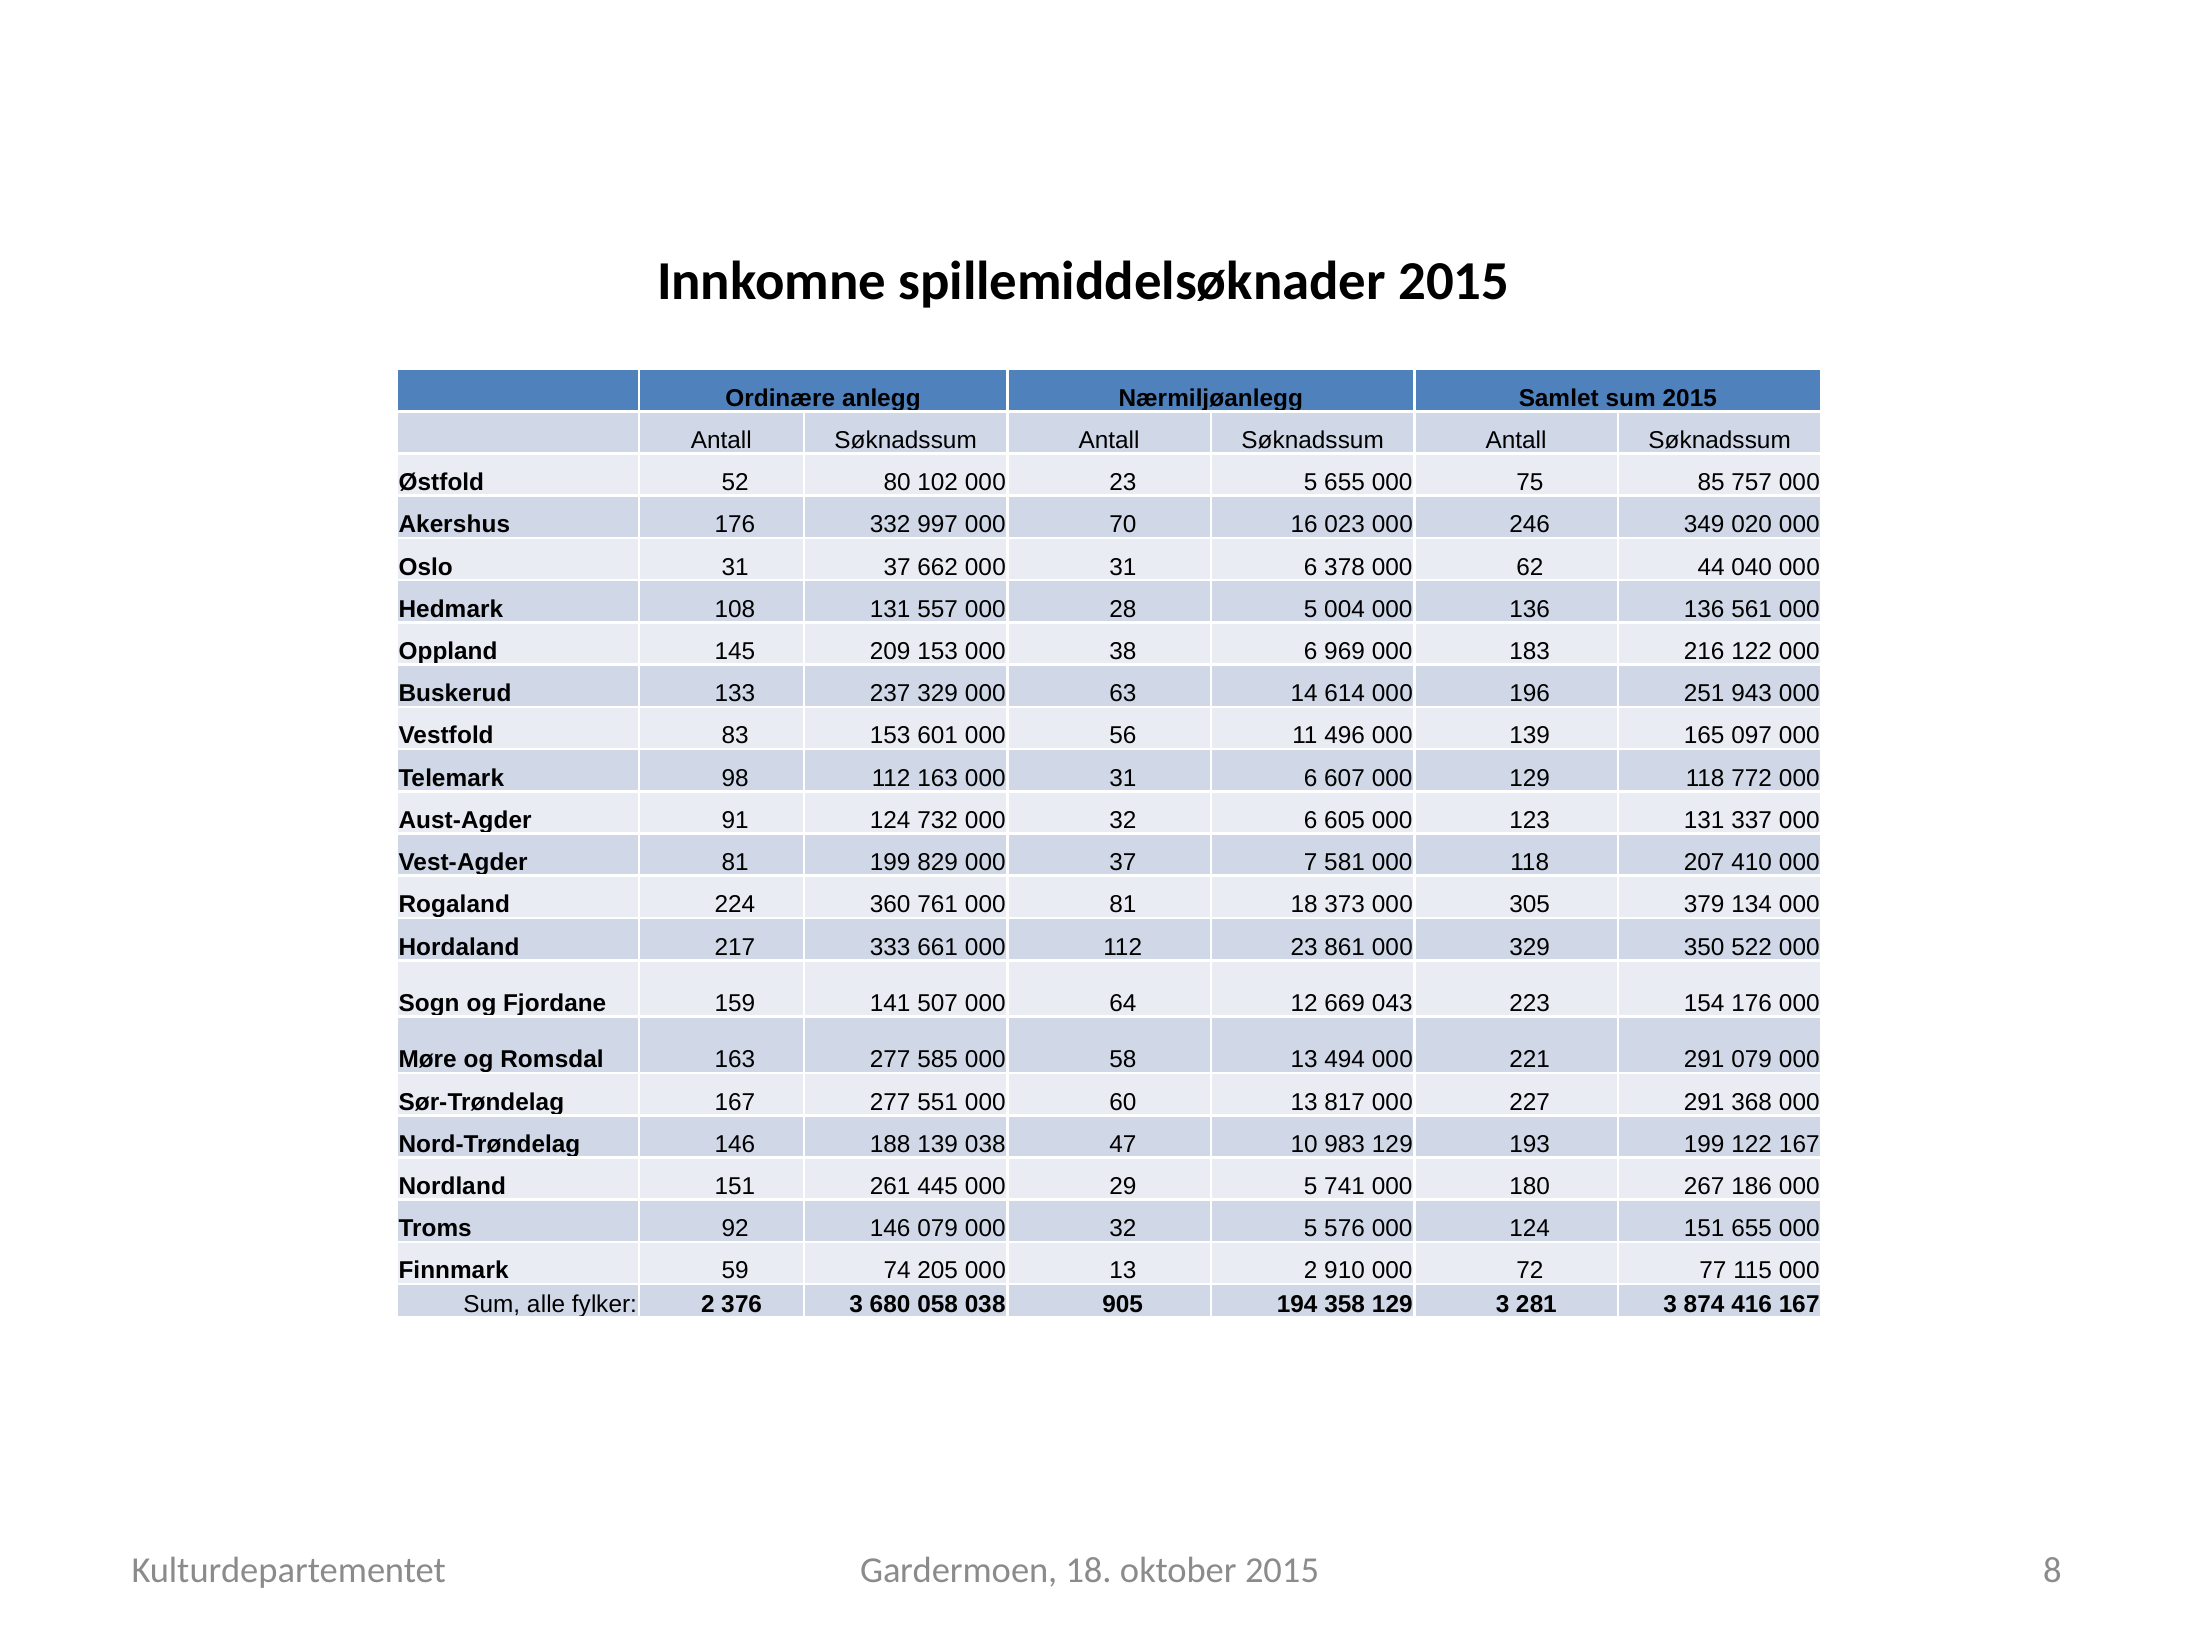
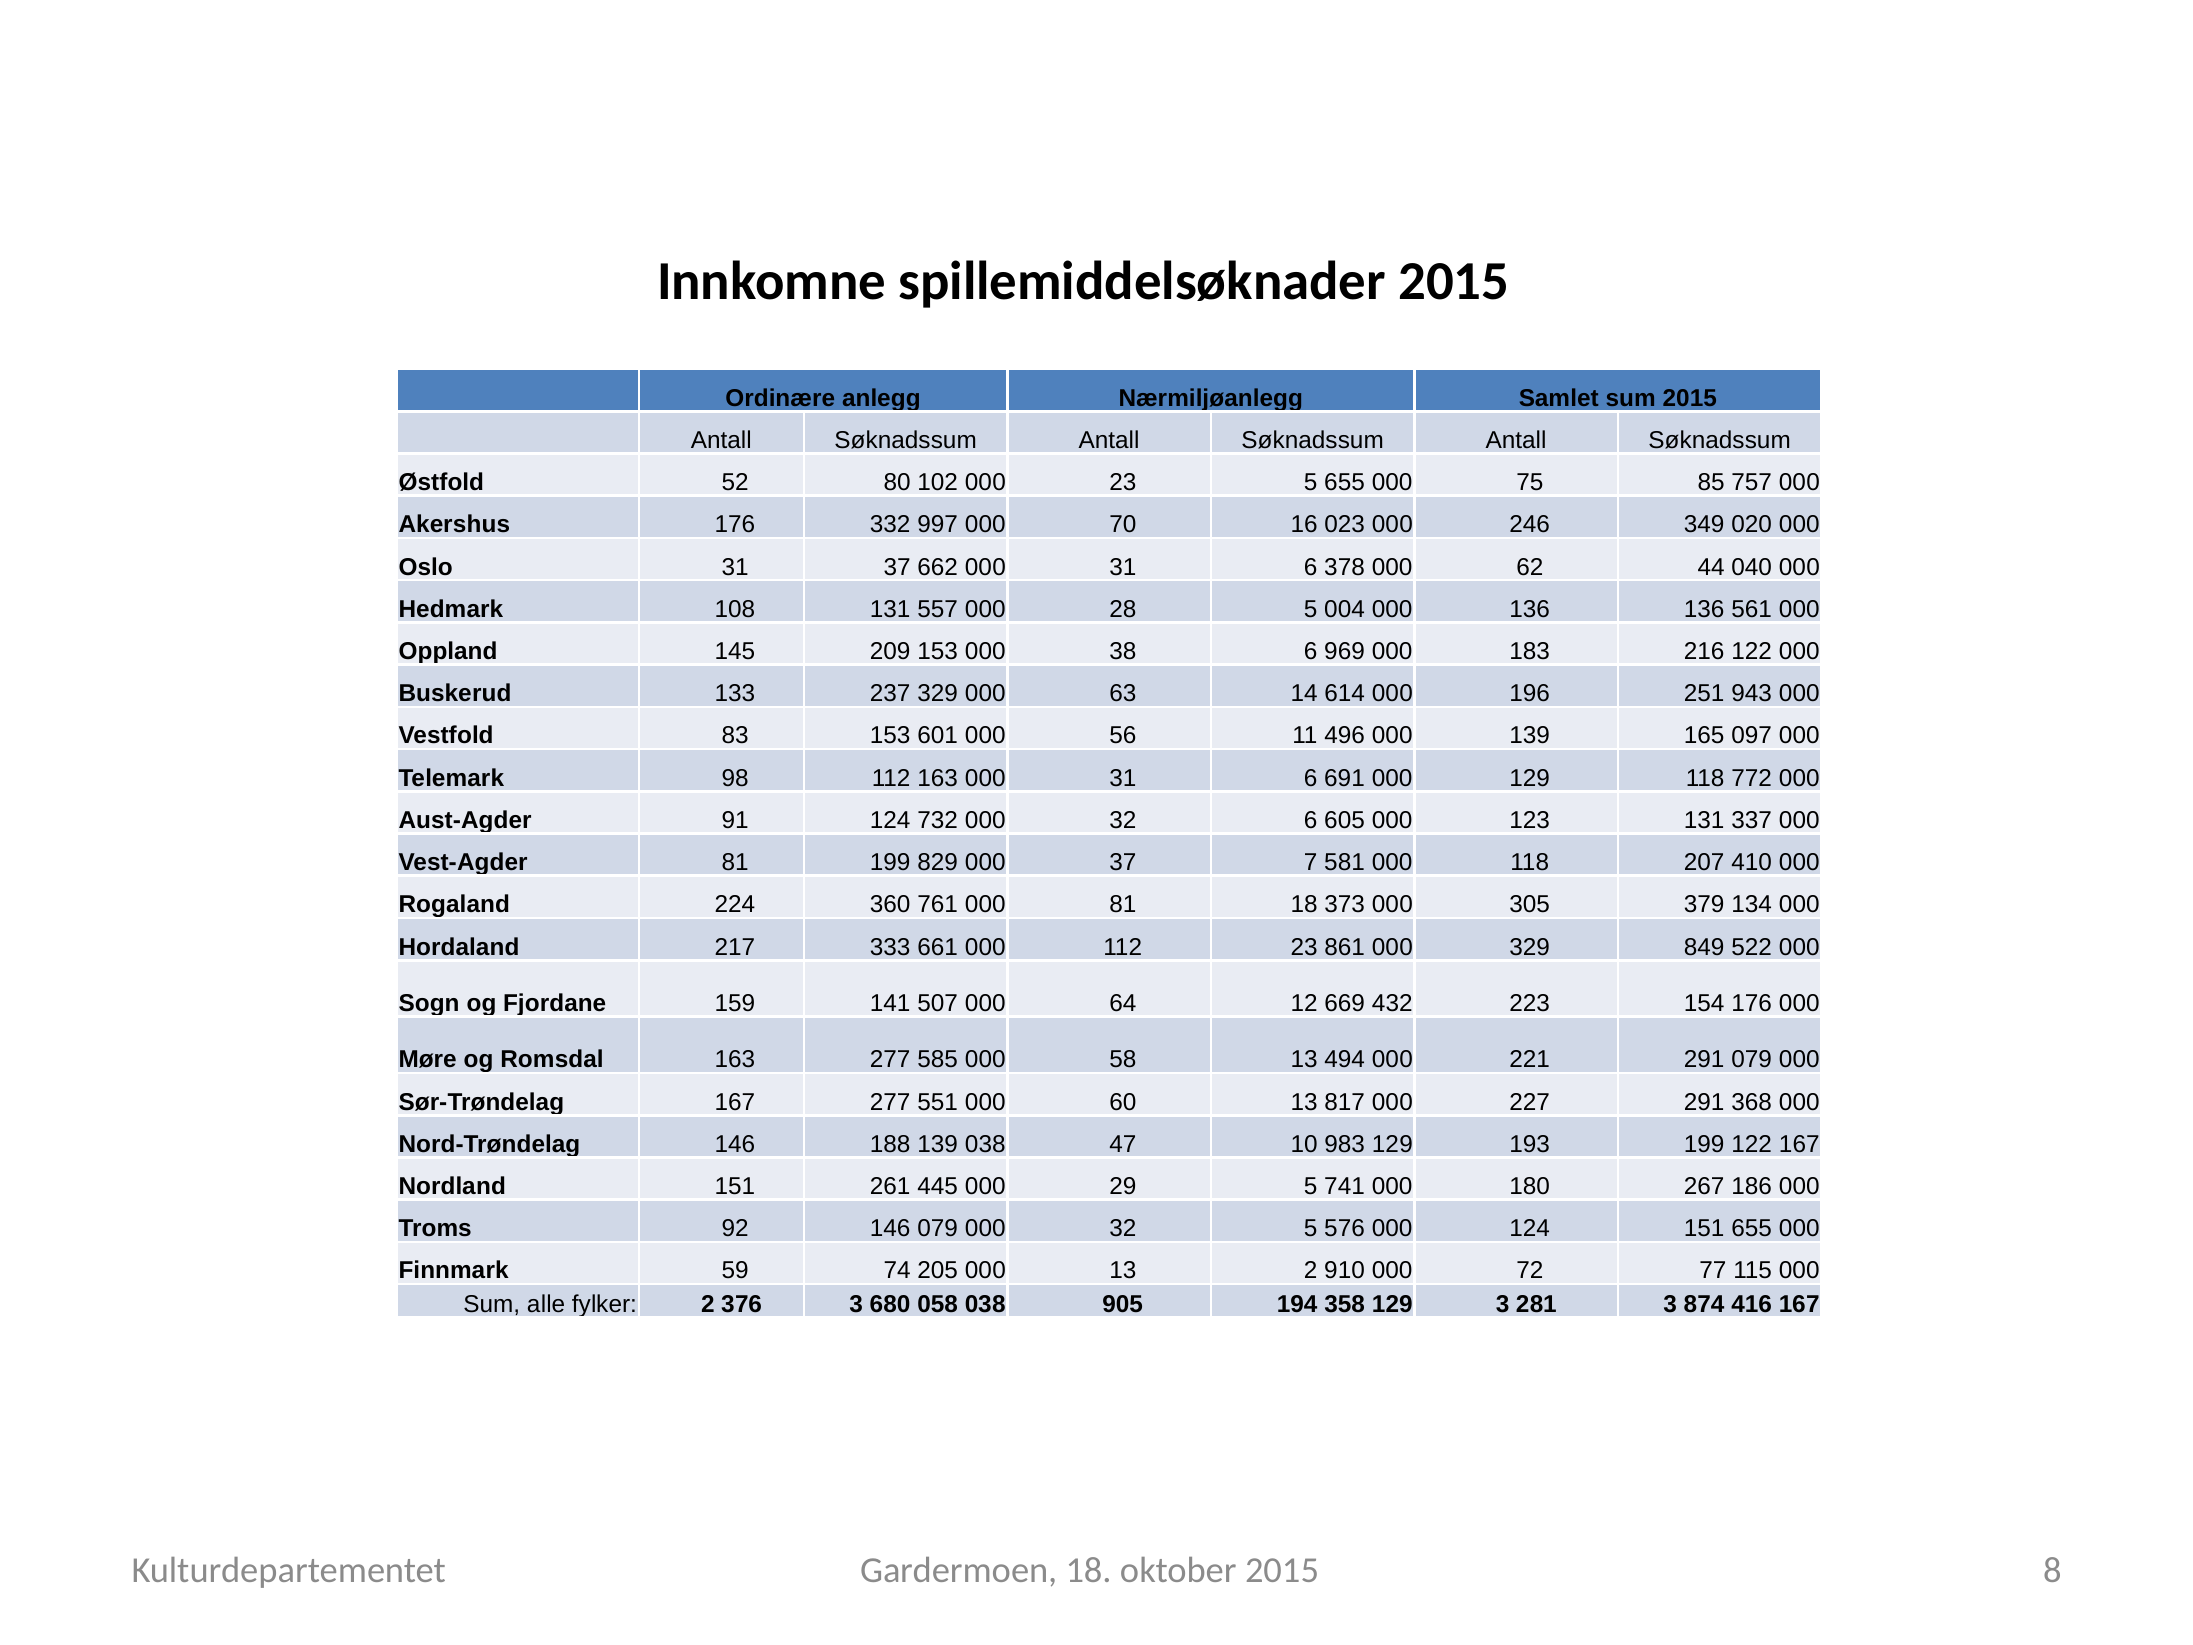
607: 607 -> 691 (1344, 778)
350: 350 -> 849 (1704, 947)
043: 043 -> 432 (1392, 1003)
